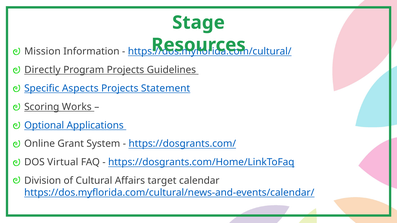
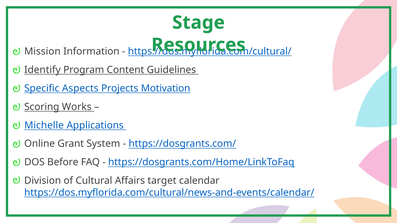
Directly: Directly -> Identify (42, 70)
Program Projects: Projects -> Content (125, 70)
Statement: Statement -> Motivation (166, 88)
Optional: Optional -> Michelle (44, 125)
Virtual: Virtual -> Before (63, 162)
